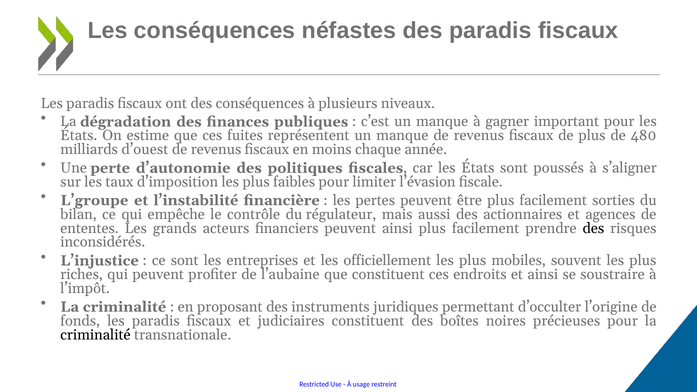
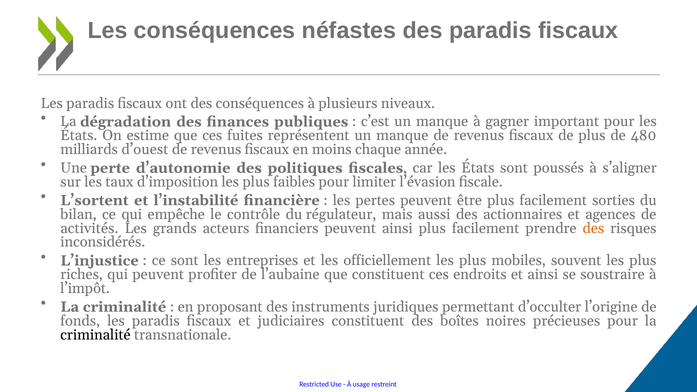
L’groupe: L’groupe -> L’sortent (94, 200)
ententes: ententes -> activités (89, 228)
des colour: black -> orange (593, 228)
